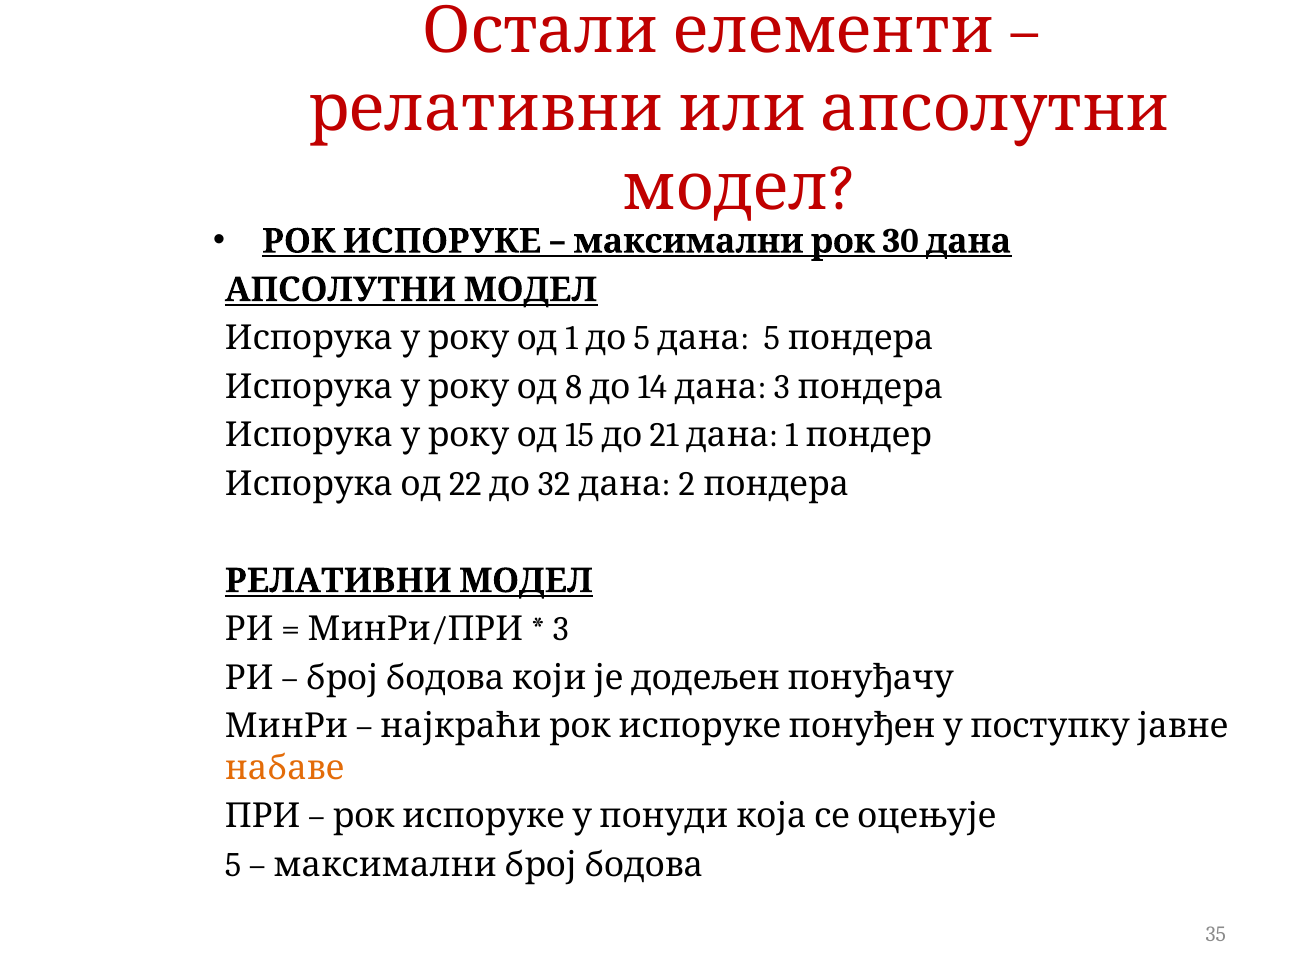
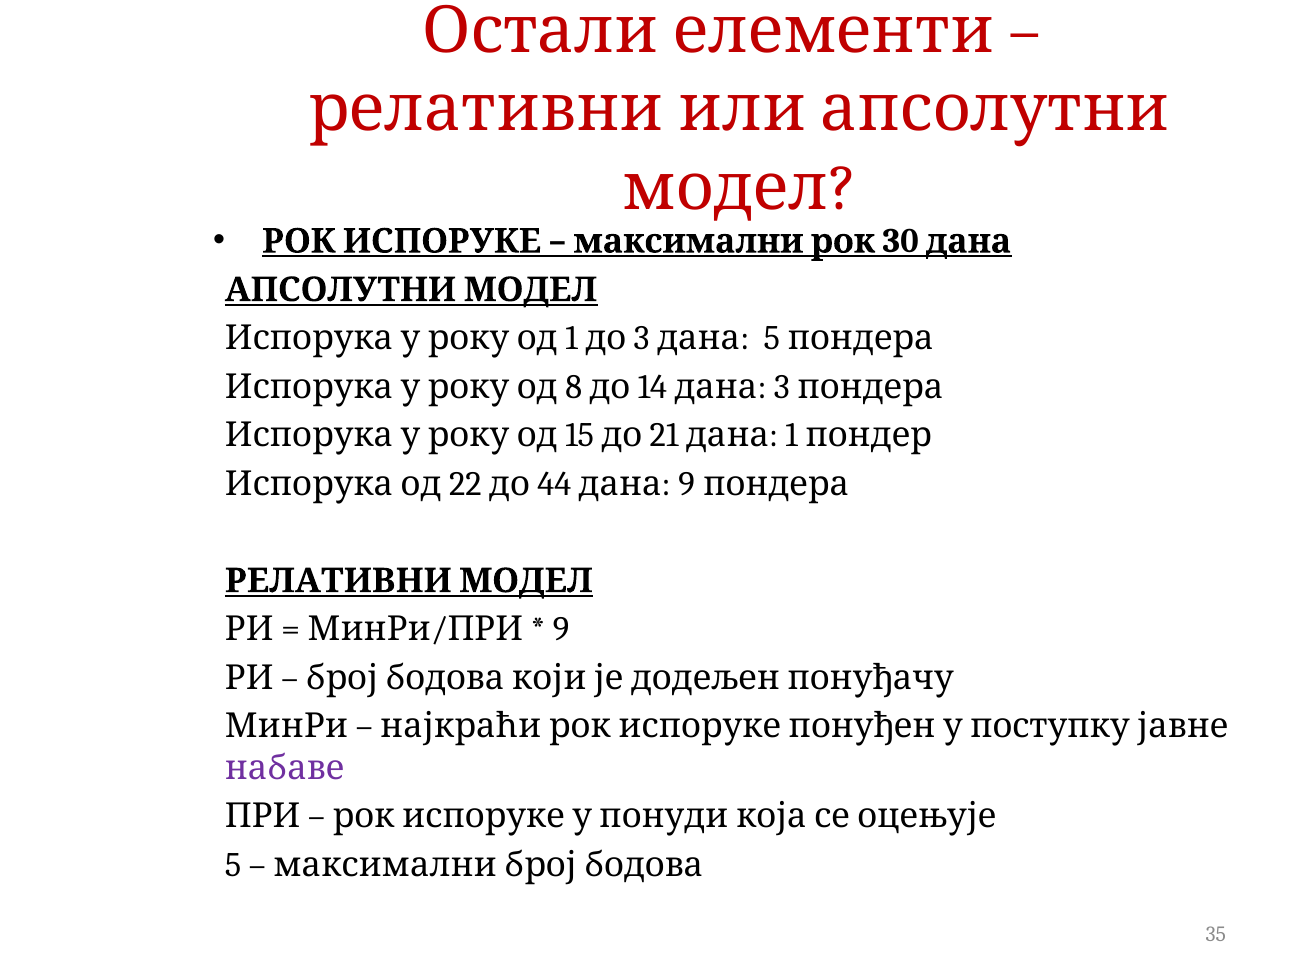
до 5: 5 -> 3 (641, 338)
32: 32 -> 44 (554, 484)
2: 2 -> 9 (687, 484)
3: 3 -> 9 (561, 629)
набаве colour: orange -> purple (285, 768)
